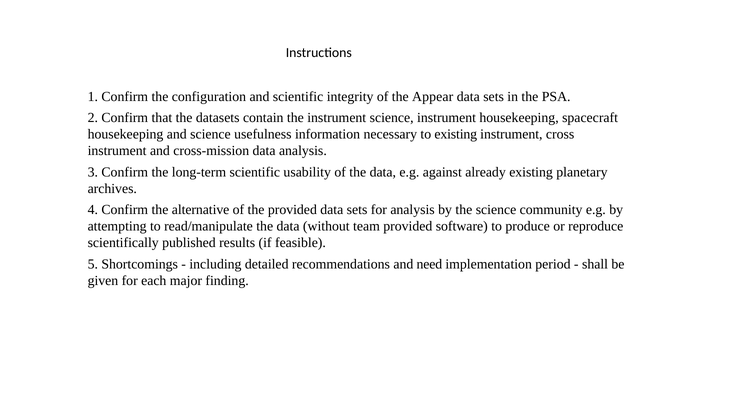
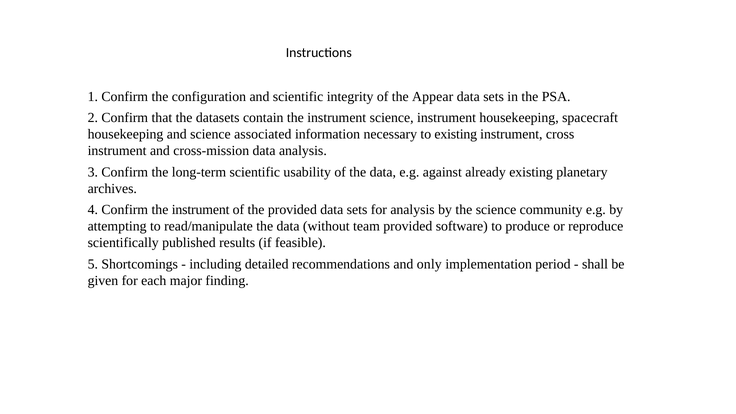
usefulness: usefulness -> associated (263, 134)
Confirm the alternative: alternative -> instrument (201, 210)
need: need -> only (429, 264)
